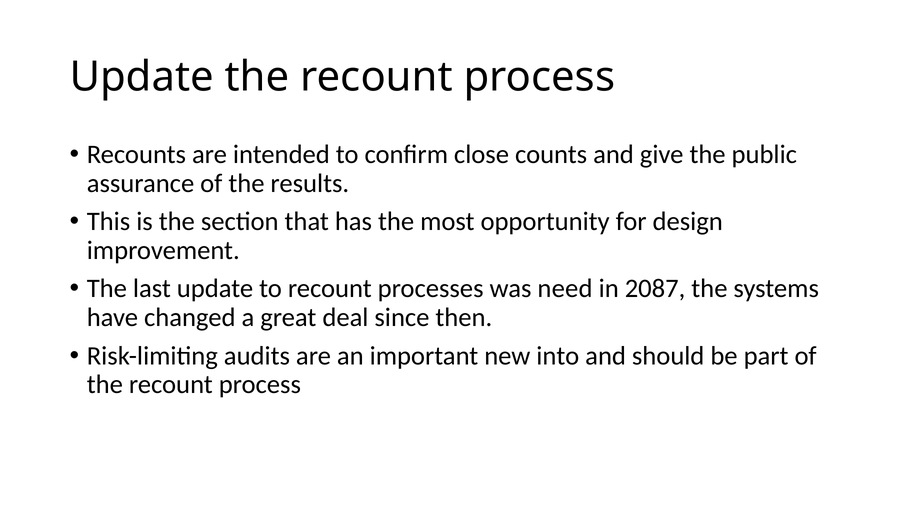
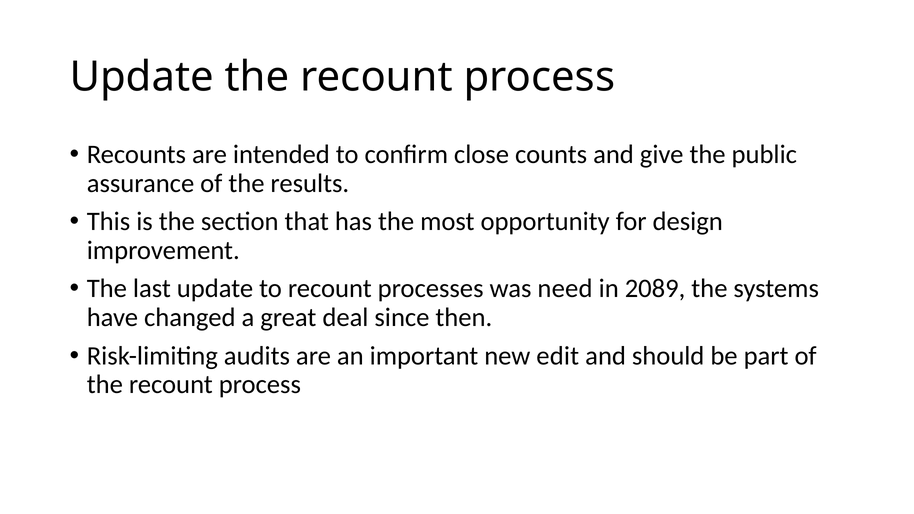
2087: 2087 -> 2089 (655, 289)
into: into -> edit (558, 356)
